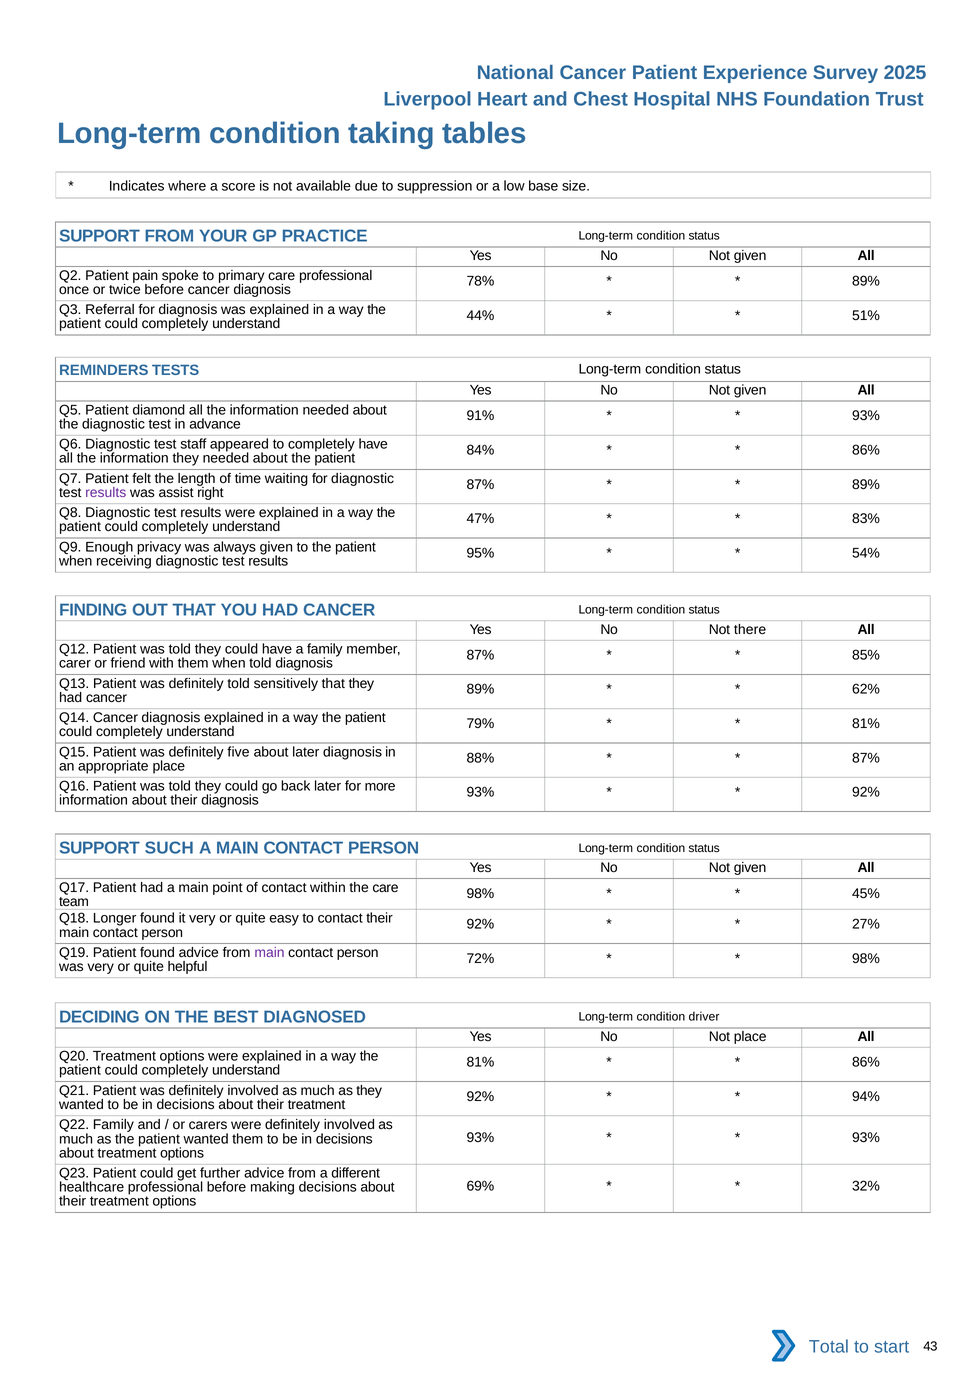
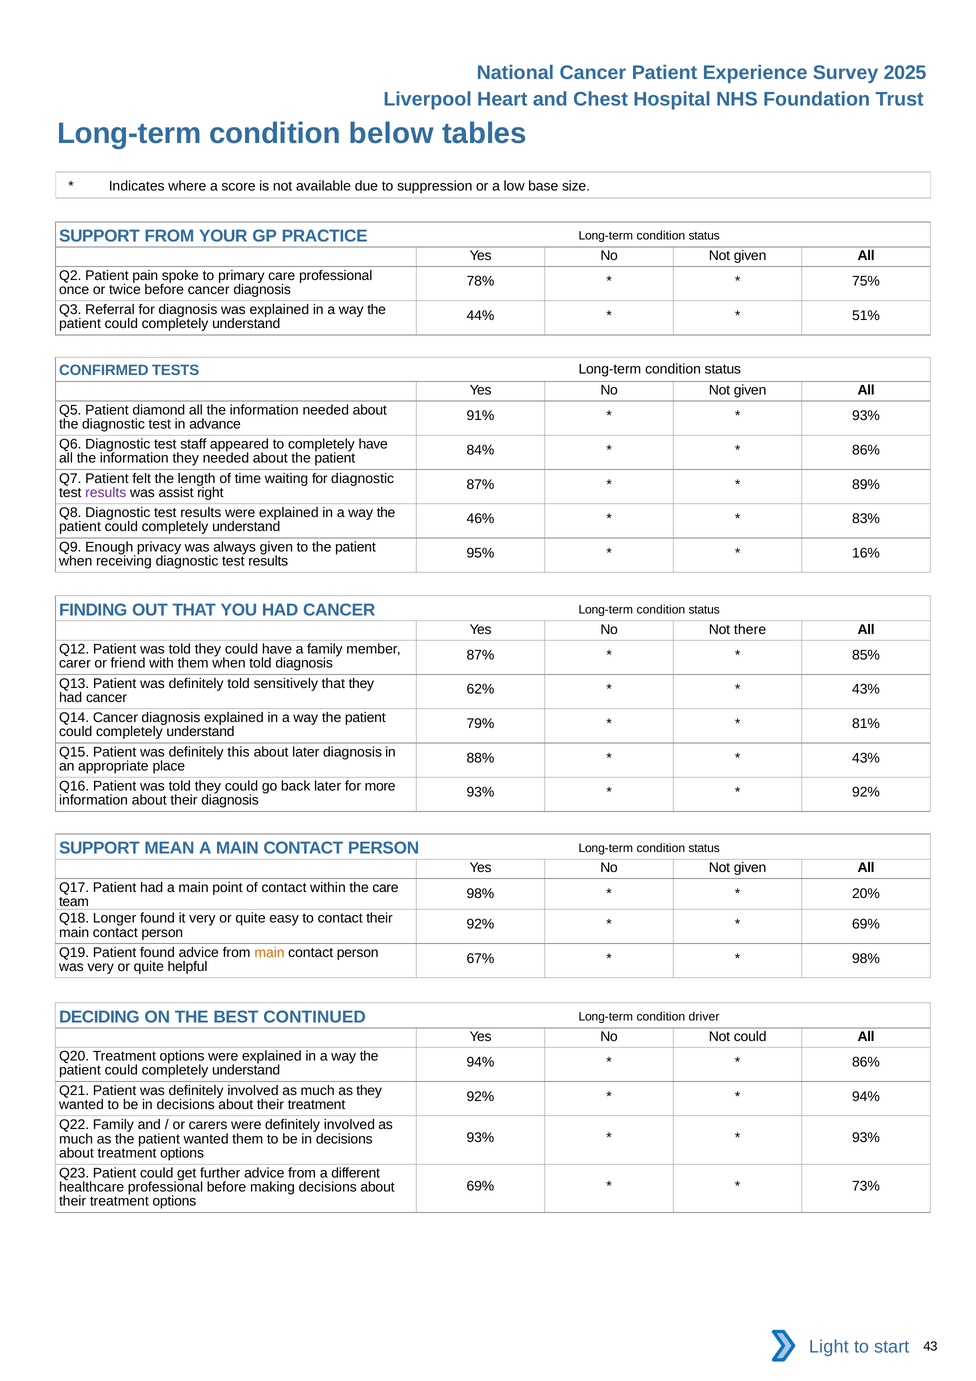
taking: taking -> below (391, 133)
89%: 89% -> 75% (866, 281)
REMINDERS: REMINDERS -> CONFIRMED (104, 370)
47%: 47% -> 46% (480, 519)
54%: 54% -> 16% (866, 553)
89%: 89% -> 62% (480, 689)
62%: 62% -> 43% (866, 689)
five: five -> this (239, 752)
87%: 87% -> 43% (866, 758)
SUCH: SUCH -> MEAN (169, 848)
45%: 45% -> 20% (866, 894)
27%: 27% -> 69% (866, 924)
main colour: purple -> orange (269, 953)
72%: 72% -> 67% (480, 959)
DIAGNOSED: DIAGNOSED -> CONTINUED (315, 1017)
Not place: place -> could (750, 1037)
81%: 81% -> 94% (480, 1062)
32%: 32% -> 73% (866, 1186)
Total: Total -> Light (829, 1347)
